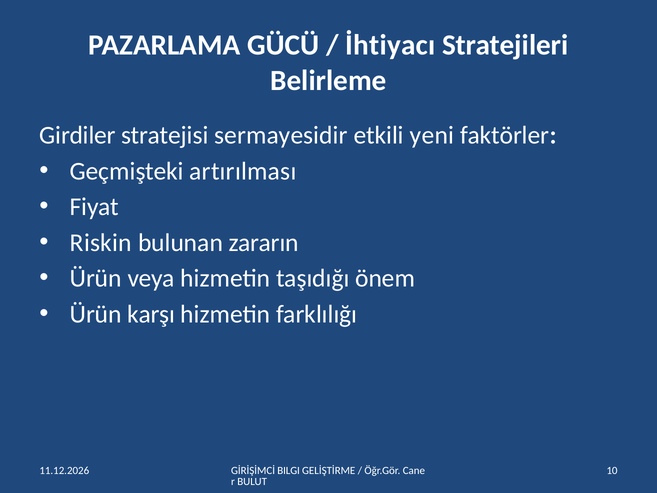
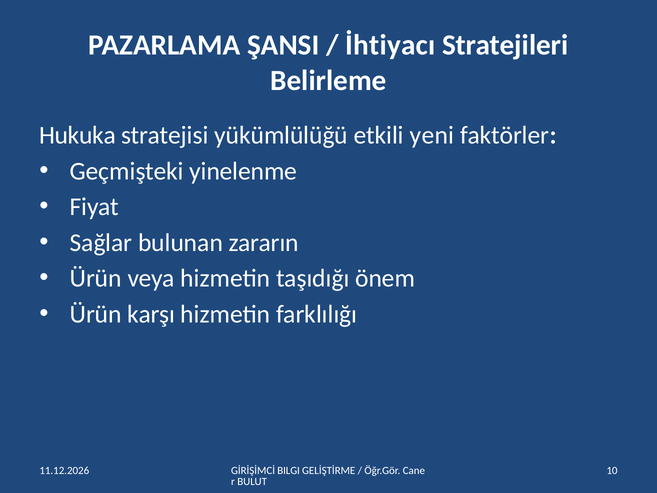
GÜCÜ: GÜCÜ -> ŞANSI (283, 45)
Girdiler: Girdiler -> Hukuka (78, 135)
sermayesidir: sermayesidir -> yükümlülüğü (281, 135)
artırılması: artırılması -> yinelenme (243, 171)
Riskin: Riskin -> Sağlar (101, 242)
